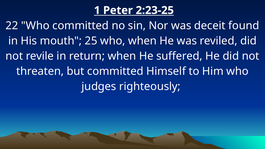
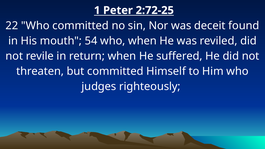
2:23-25: 2:23-25 -> 2:72-25 (155, 10)
25: 25 -> 54 (91, 41)
